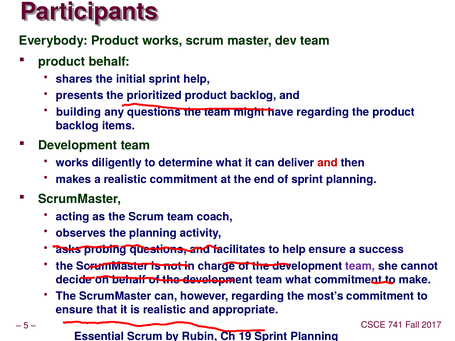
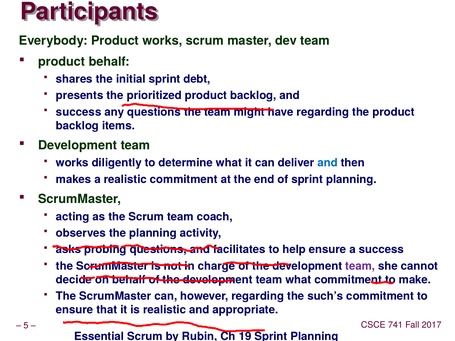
sprint help: help -> debt (197, 79)
building: building -> success (79, 112)
and colour: red -> blue (328, 163)
most’s: most’s -> such’s (325, 296)
